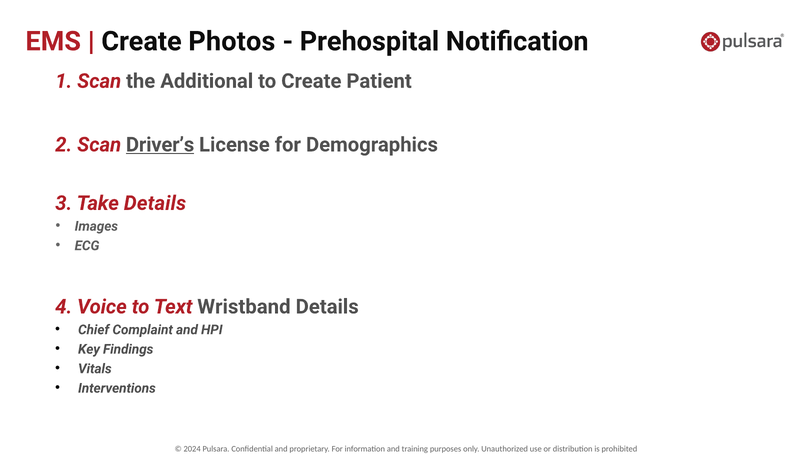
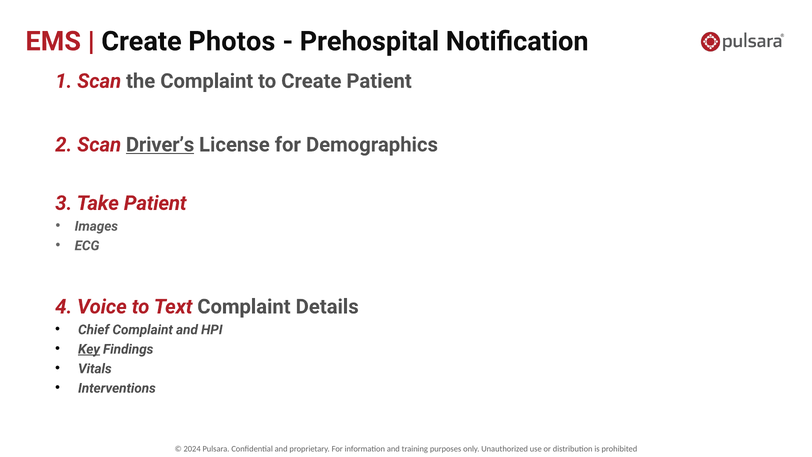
the Additional: Additional -> Complaint (207, 81)
Take Details: Details -> Patient (155, 203)
Text Wristband: Wristband -> Complaint (244, 307)
Key underline: none -> present (89, 349)
